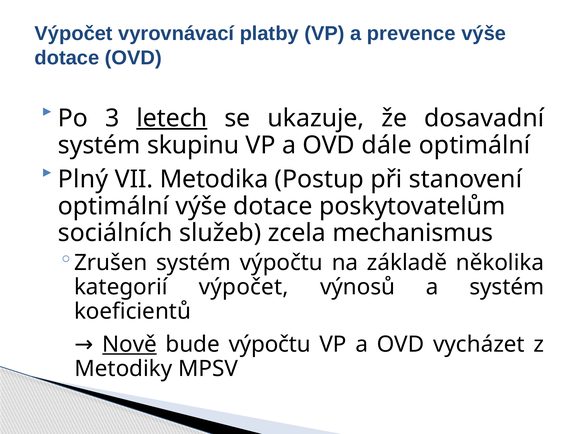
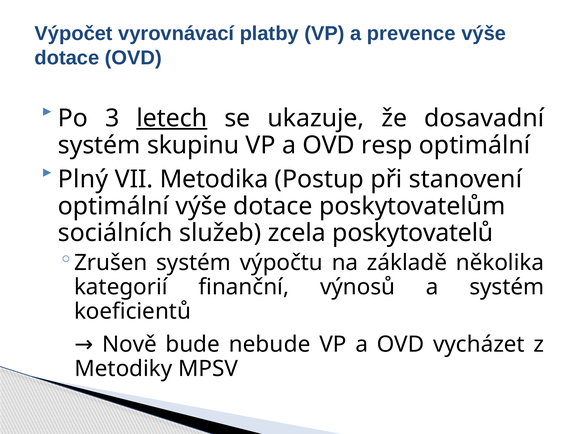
dále: dále -> resp (387, 145)
mechanismus: mechanismus -> poskytovatelů (413, 233)
kategorií výpočet: výpočet -> finanční (244, 287)
Nově underline: present -> none (130, 345)
bude výpočtu: výpočtu -> nebude (270, 345)
